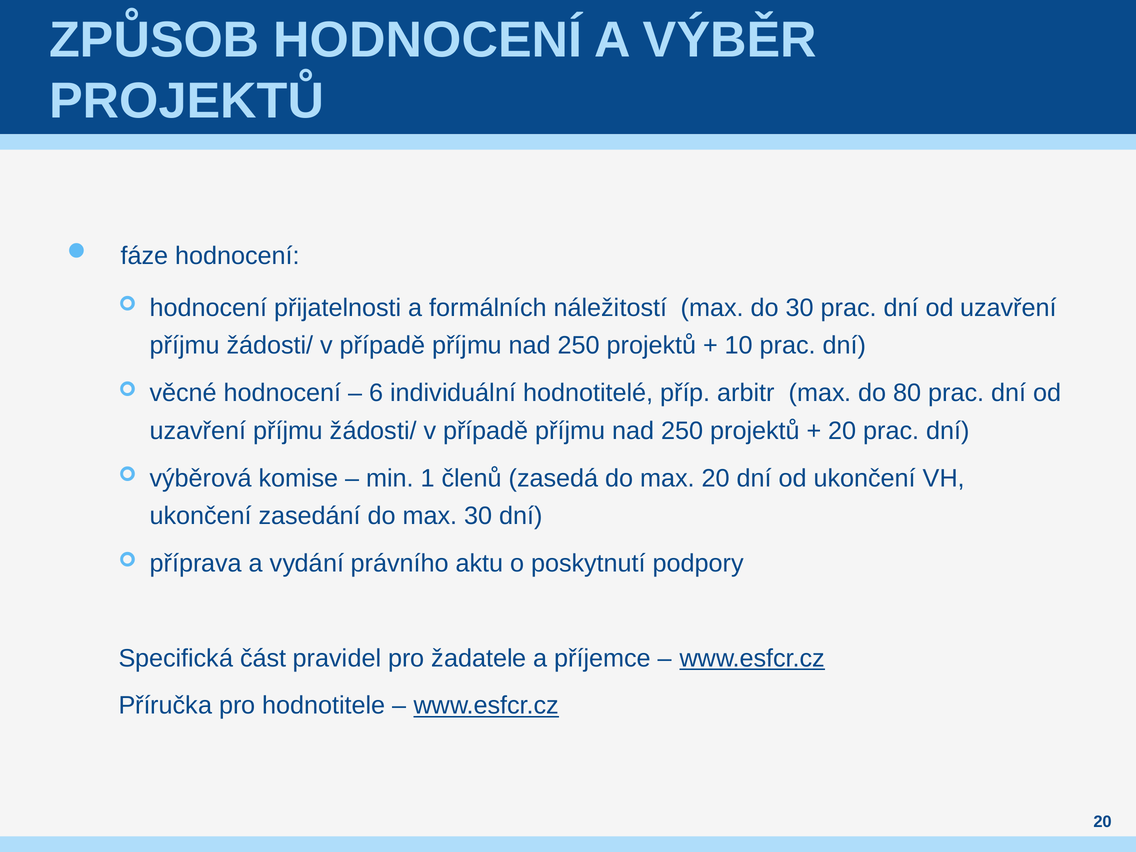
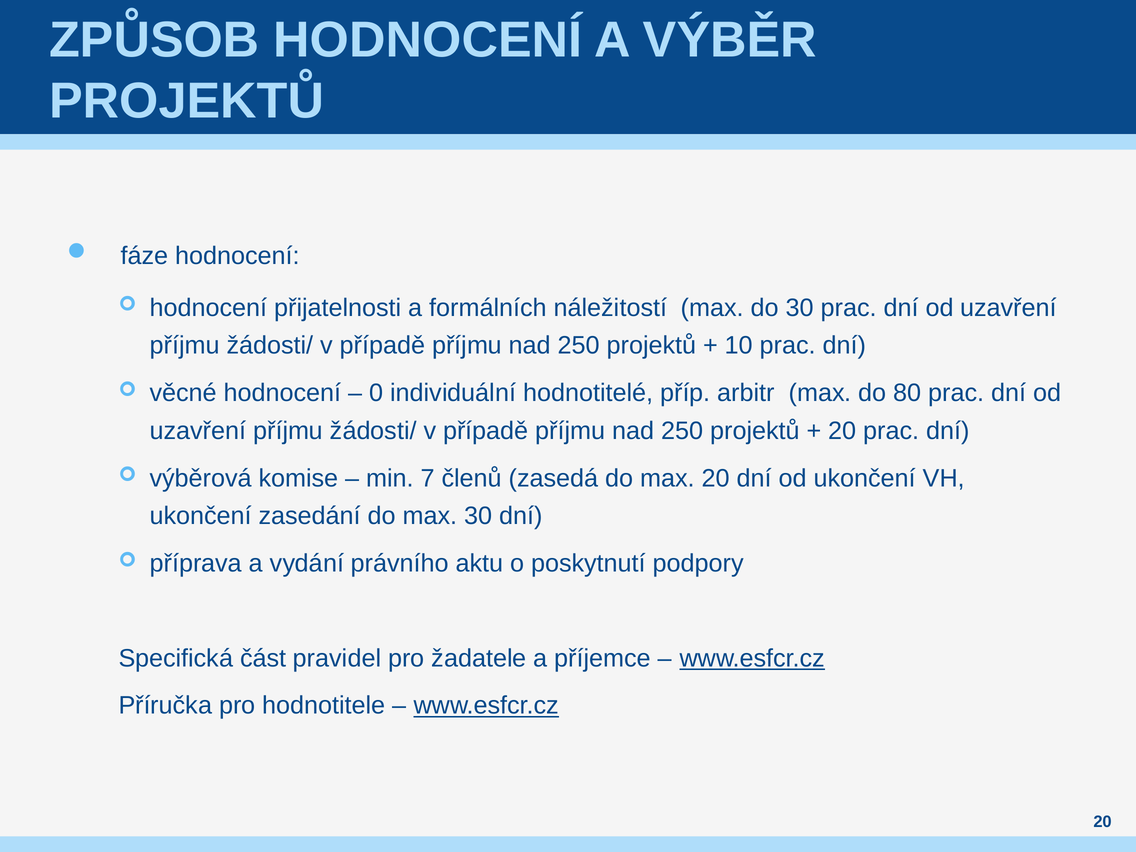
6: 6 -> 0 (376, 393)
1: 1 -> 7 (428, 478)
